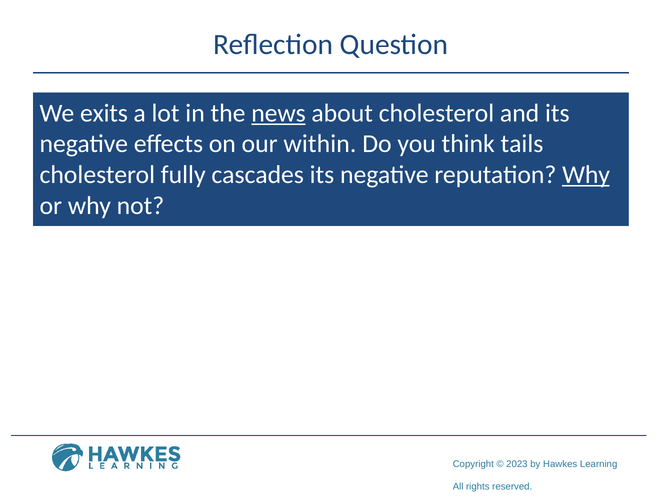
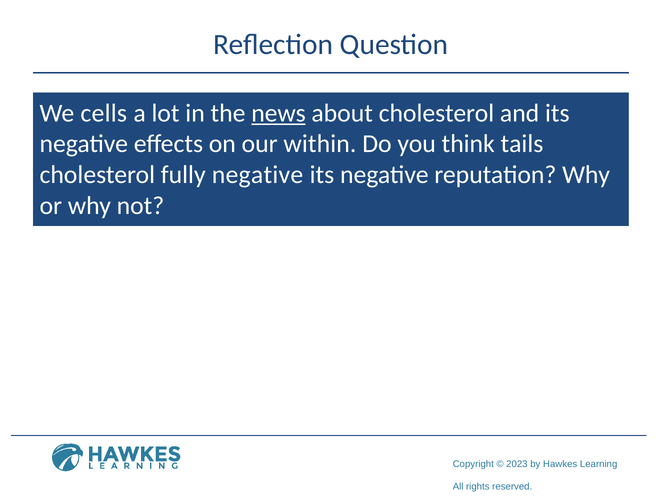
exits: exits -> cells (104, 113)
fully cascades: cascades -> negative (258, 175)
Why underline: present -> none (586, 175)
